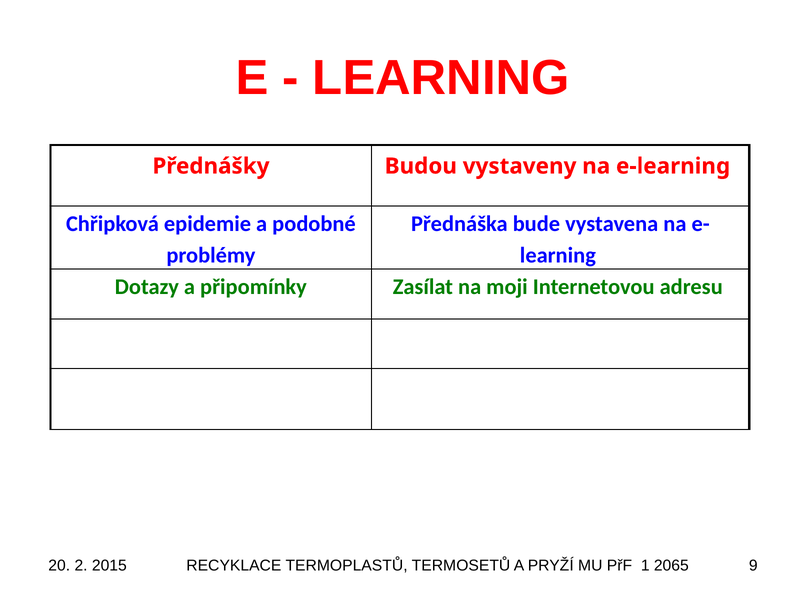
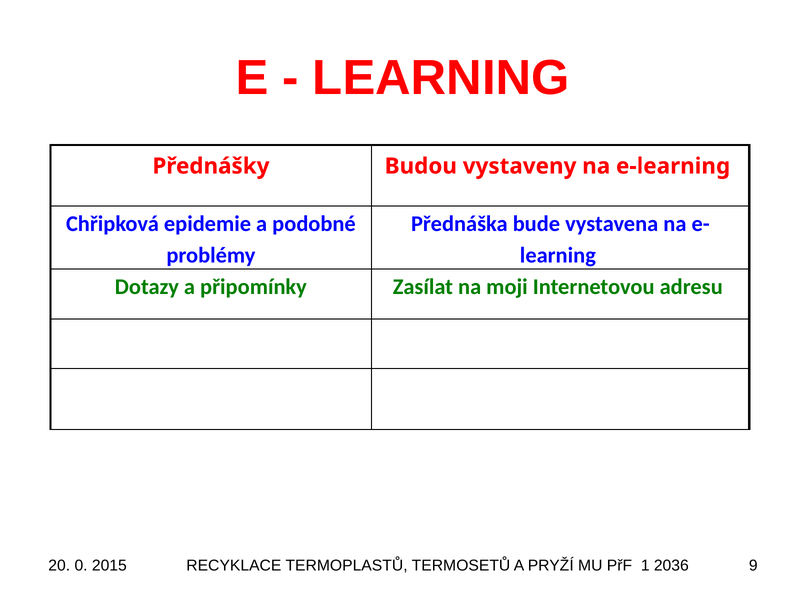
2: 2 -> 0 (81, 565)
2065: 2065 -> 2036 (671, 565)
